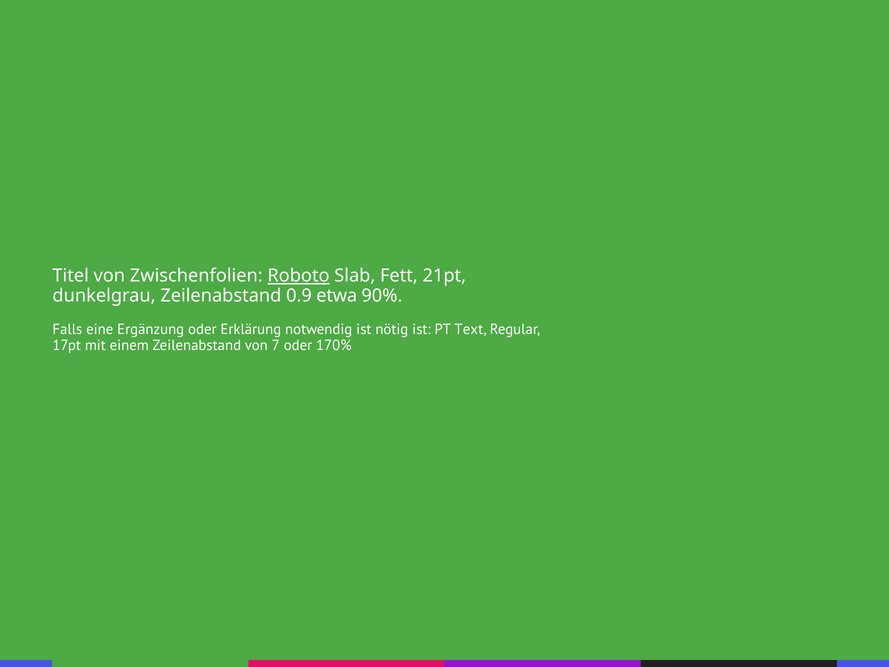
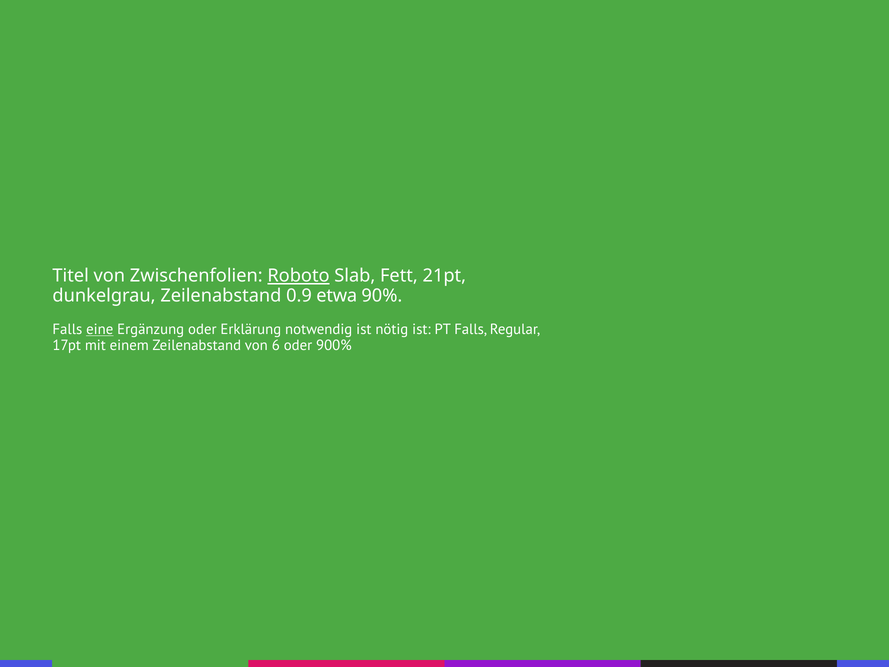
eine underline: none -> present (100, 329)
PT Text: Text -> Falls (471, 329)
7: 7 -> 6 (276, 345)
170%: 170% -> 900% (334, 345)
